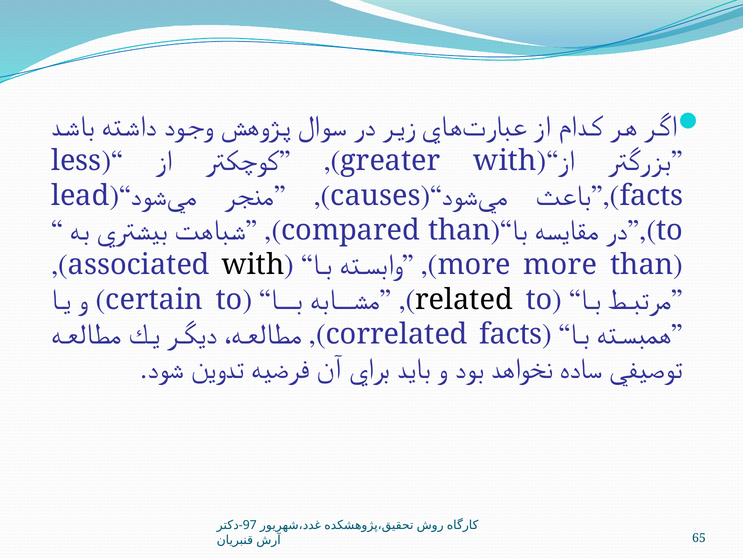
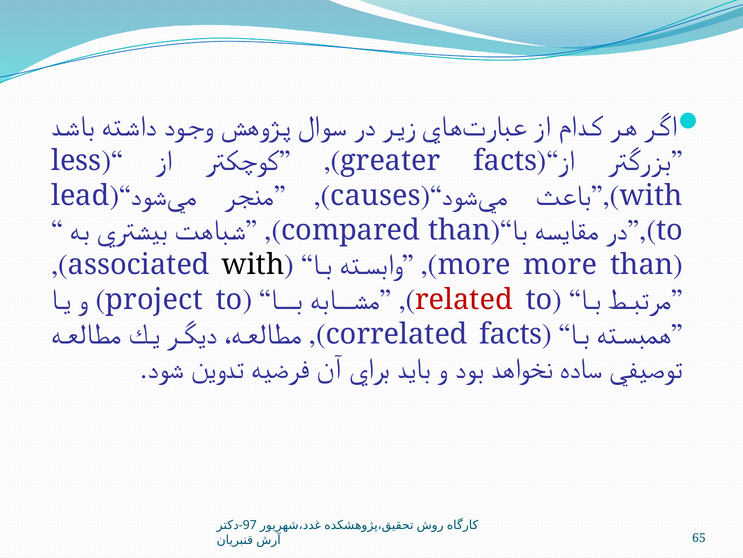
with: with -> facts (505, 161)
facts: facts -> with (651, 195)
certain: certain -> project (154, 299)
related colour: black -> red (464, 299)
